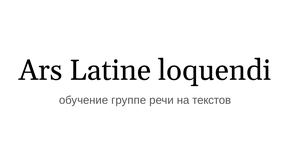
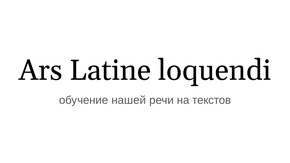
группе: группе -> нашей (129, 100)
